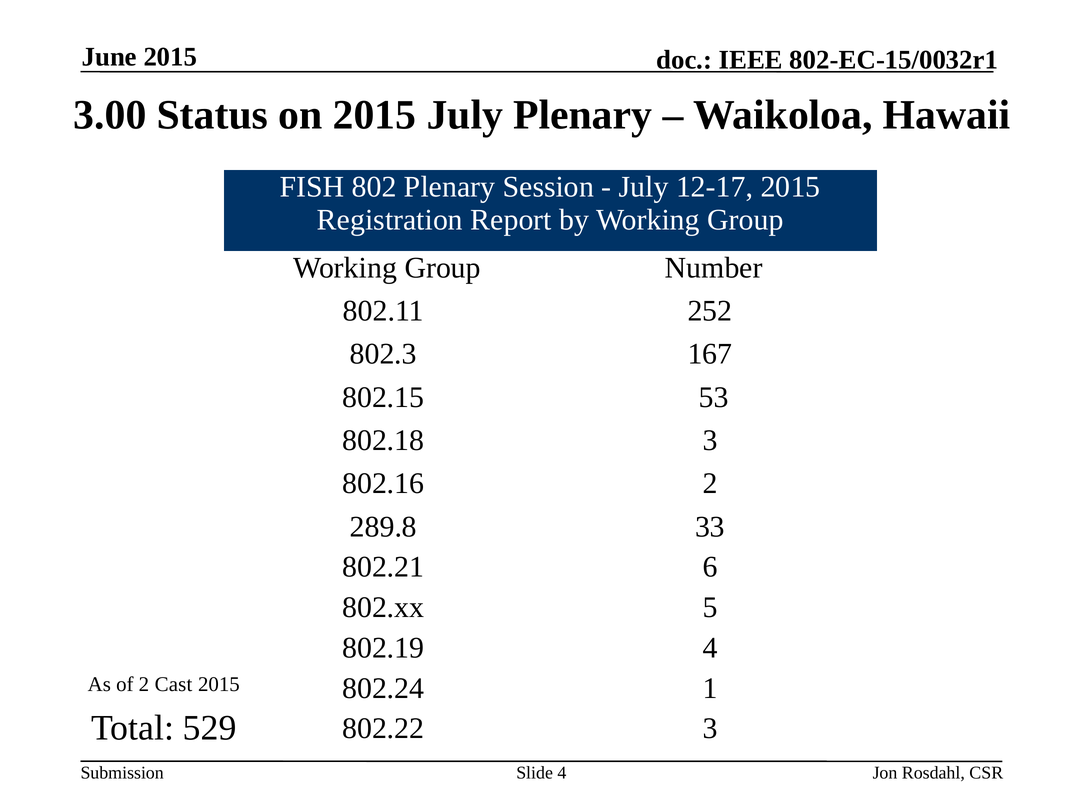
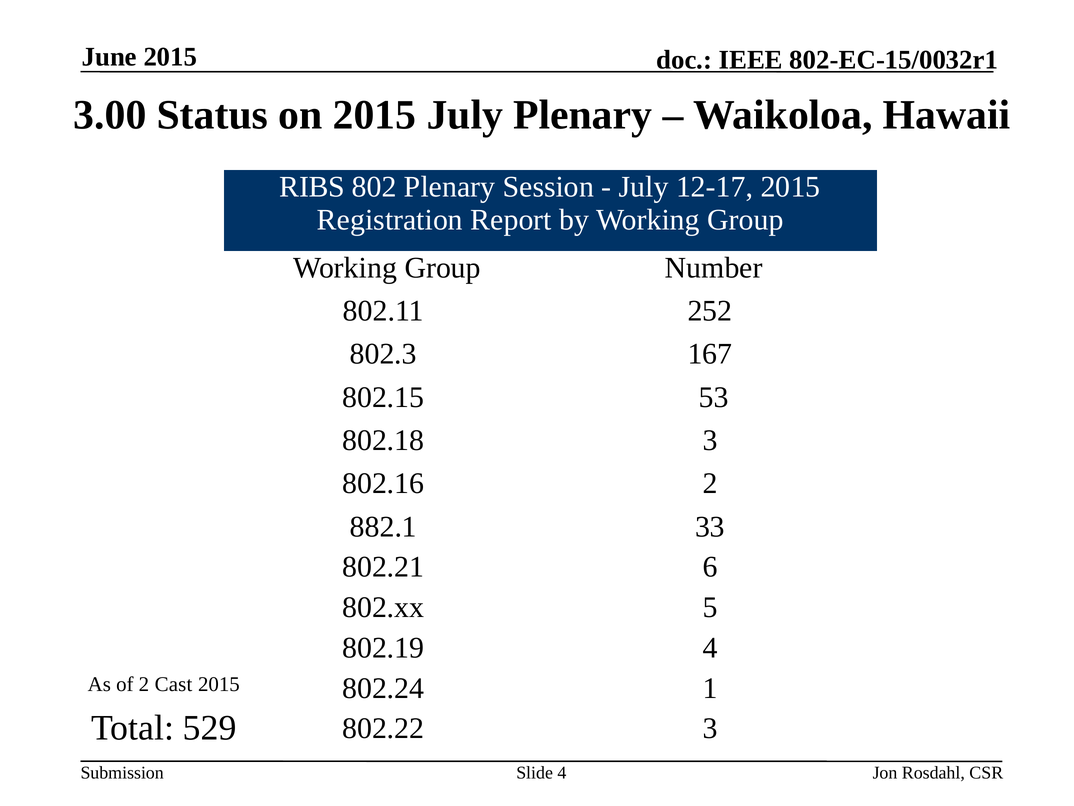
FISH: FISH -> RIBS (312, 187)
289.8: 289.8 -> 882.1 (383, 526)
